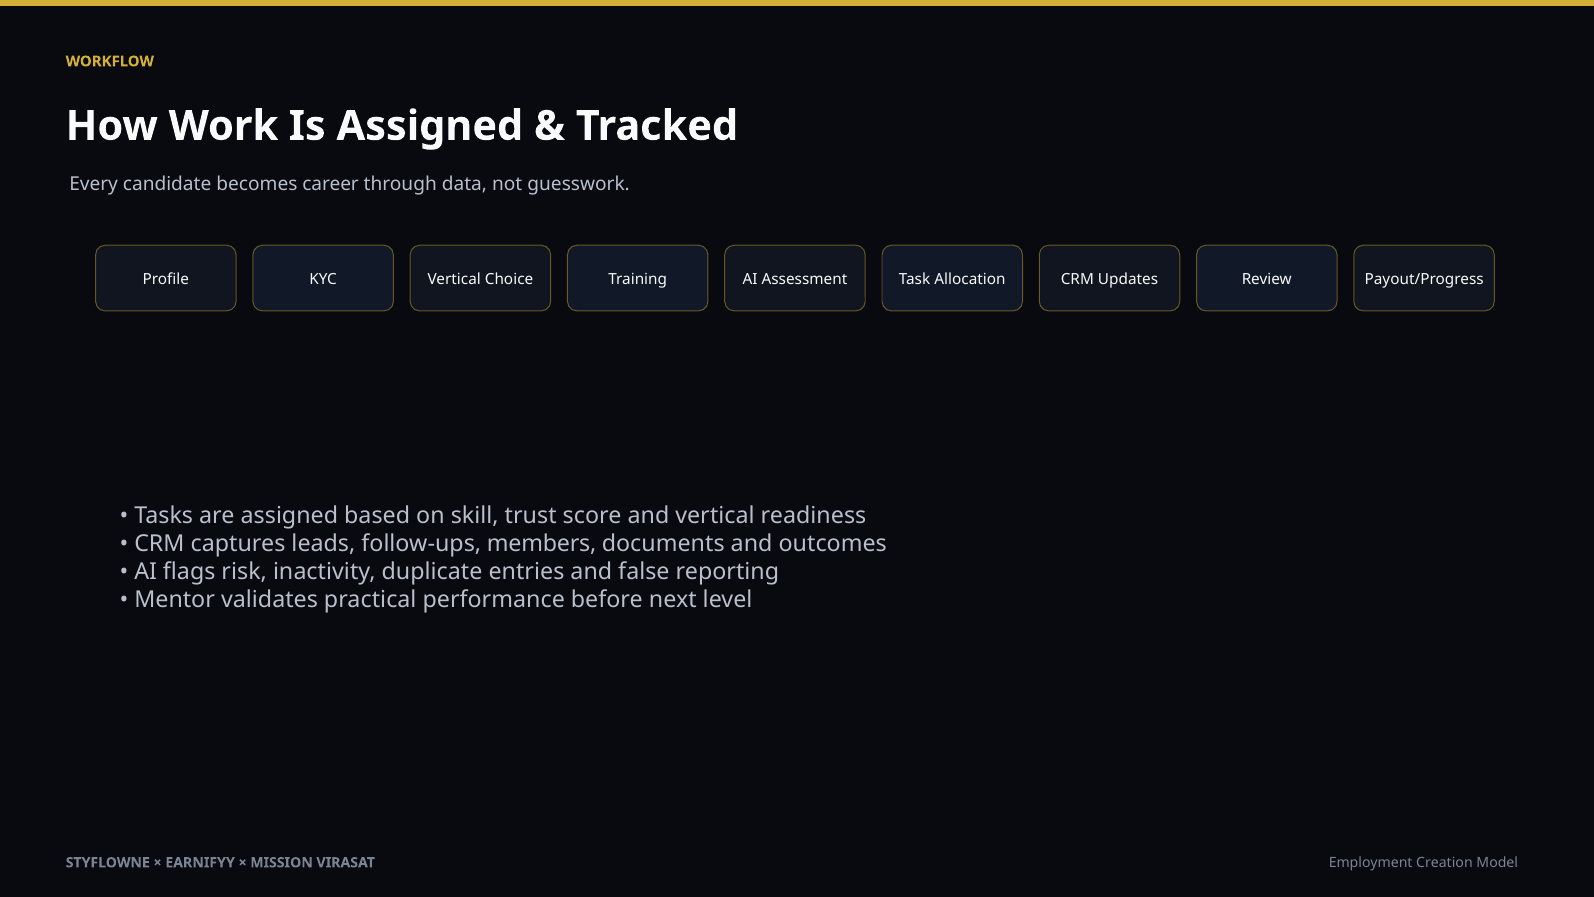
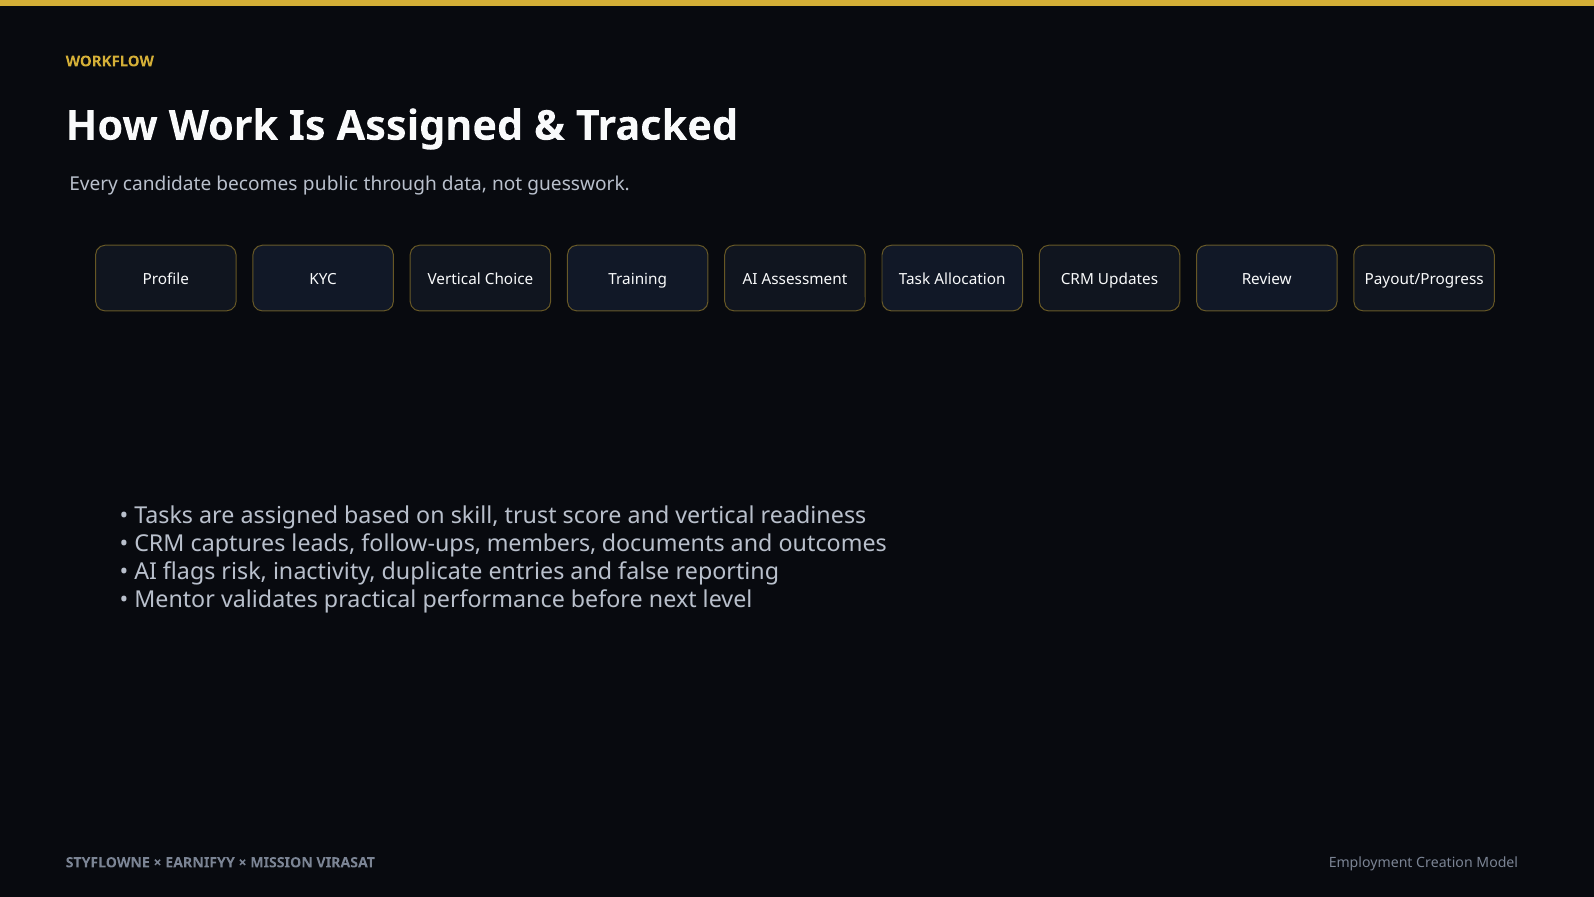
career: career -> public (330, 184)
